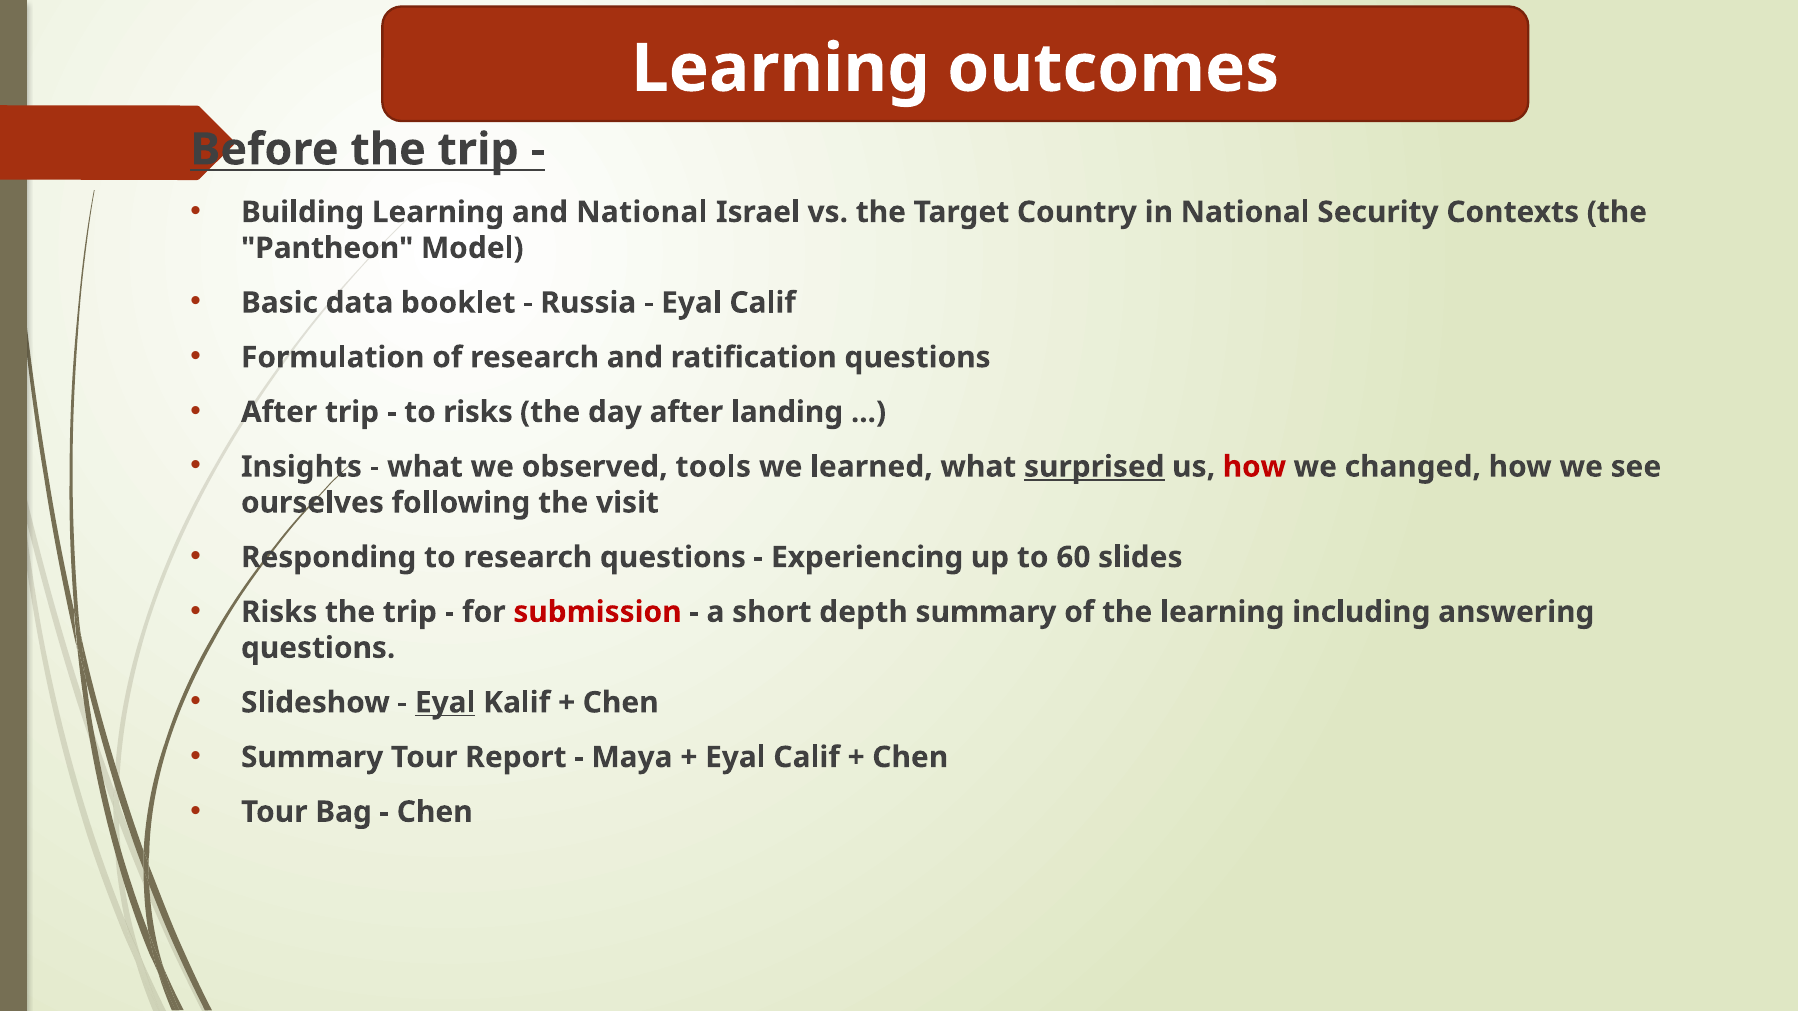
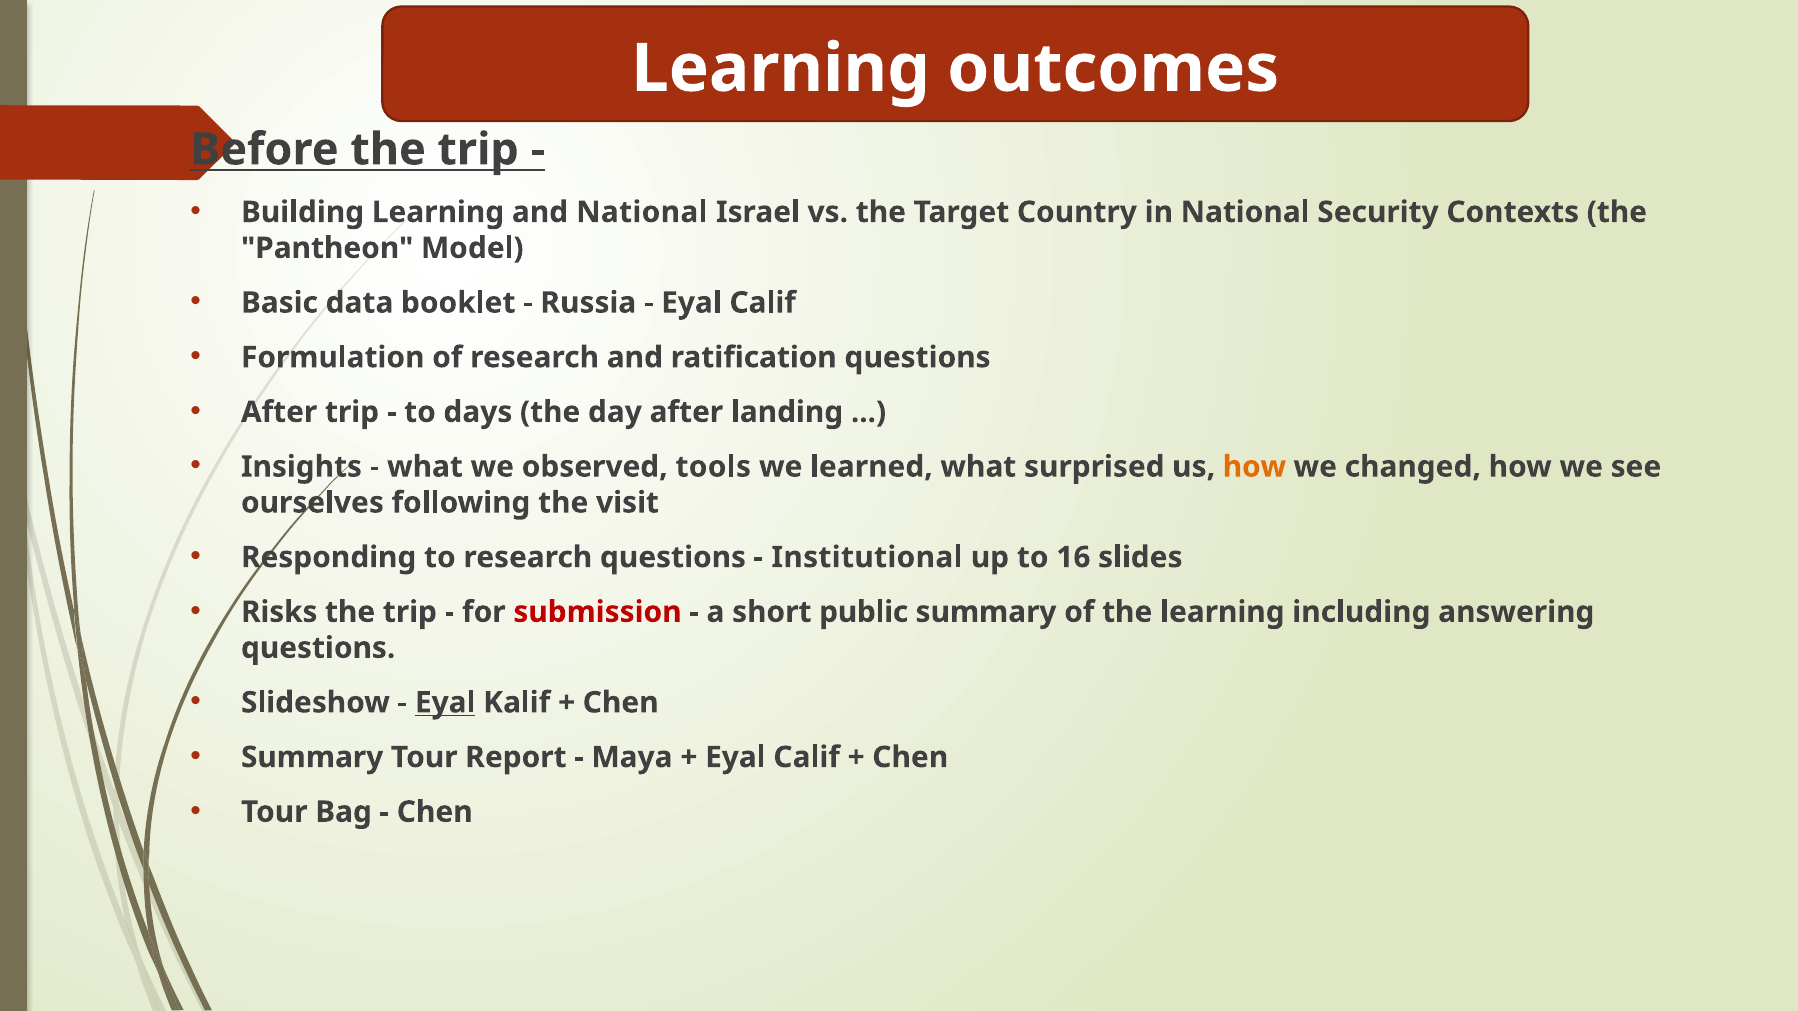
to risks: risks -> days (478, 412)
surprised underline: present -> none (1094, 467)
how colour: red -> orange (1254, 467)
Experiencing: Experiencing -> Institutional (867, 558)
60: 60 -> 16 (1073, 558)
depth: depth -> public (864, 612)
